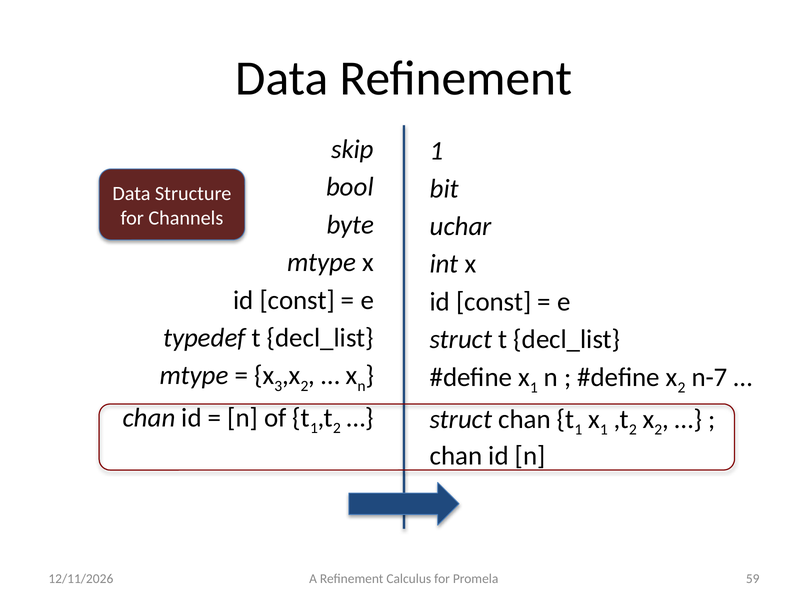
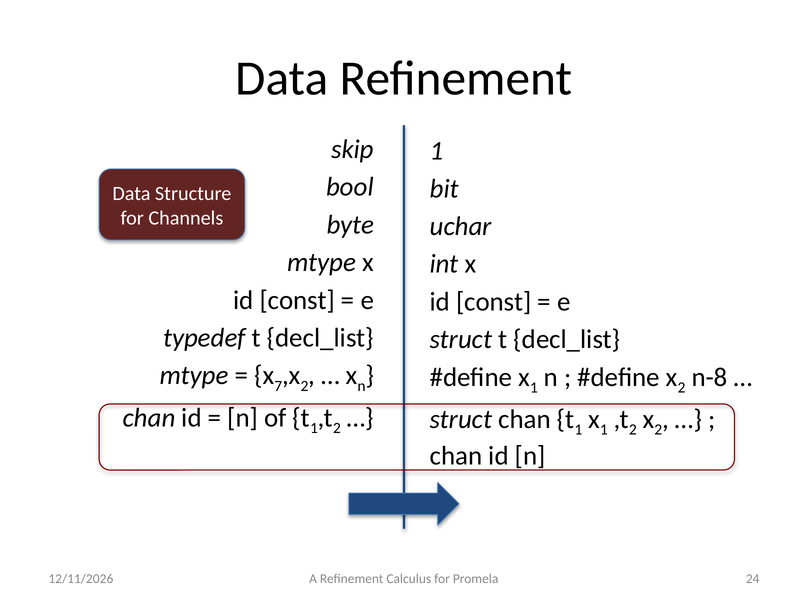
3: 3 -> 7 (278, 386)
n-7: n-7 -> n-8 (710, 377)
59: 59 -> 24 (753, 579)
